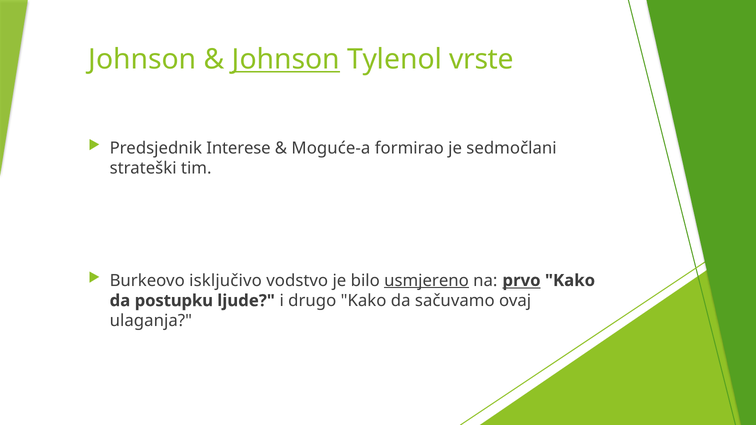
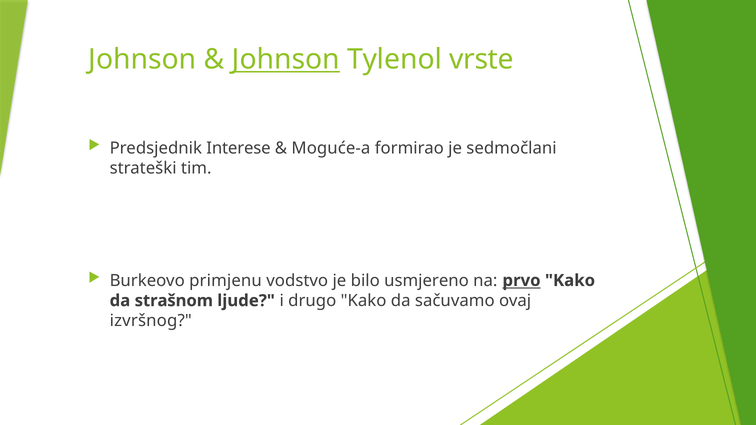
isključivo: isključivo -> primjenu (226, 281)
usmjereno underline: present -> none (427, 281)
postupku: postupku -> strašnom (174, 301)
ulaganja: ulaganja -> izvršnog (151, 321)
